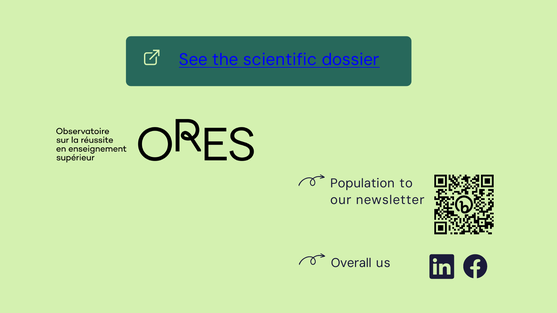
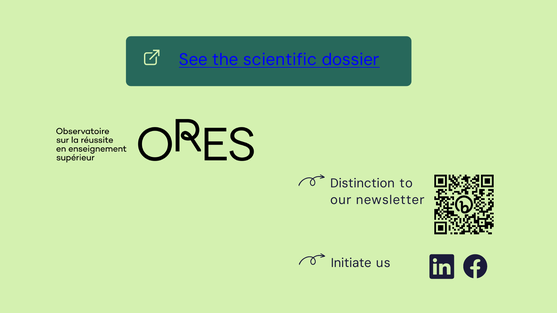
Population: Population -> Distinction (362, 184)
Overall: Overall -> Initiate (351, 263)
